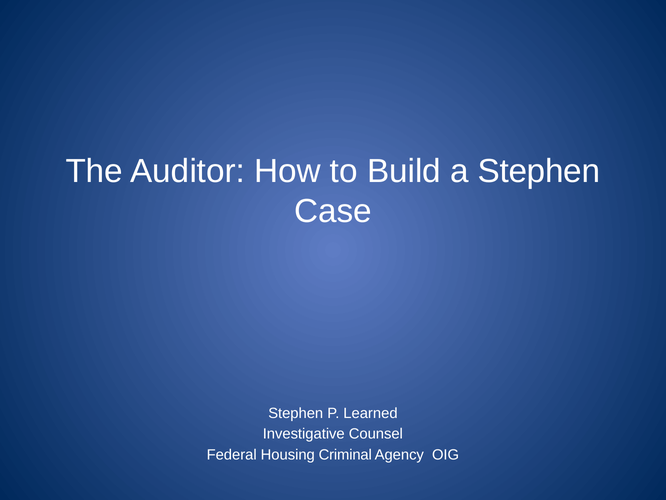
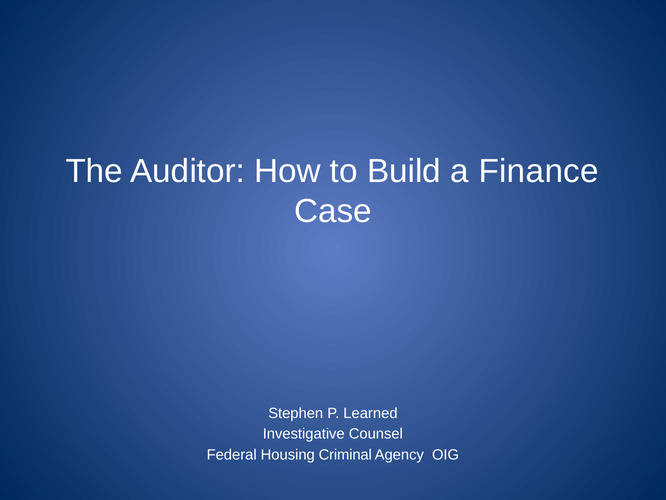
a Stephen: Stephen -> Finance (539, 171)
